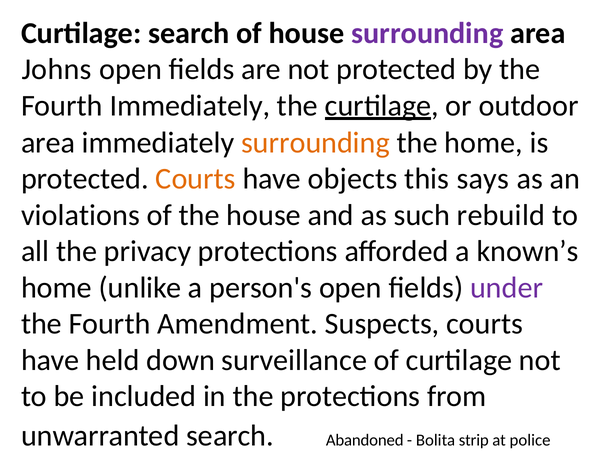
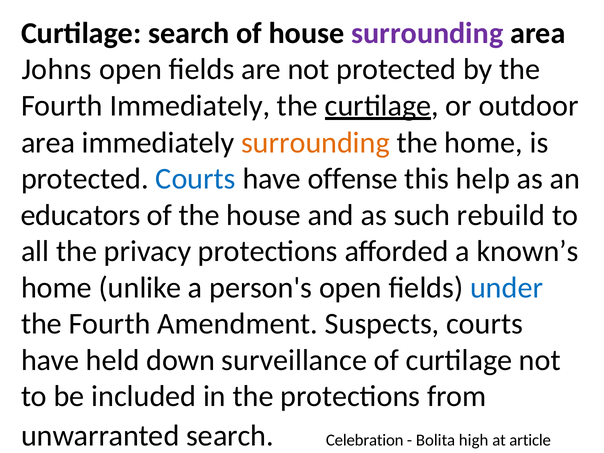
Courts colour: orange -> blue (196, 179)
objects: objects -> offense (353, 179)
says: says -> help (483, 179)
violations: violations -> educators (81, 215)
under colour: purple -> blue (507, 288)
Abandoned: Abandoned -> Celebration (365, 440)
strip: strip -> high (474, 440)
police: police -> article (530, 440)
